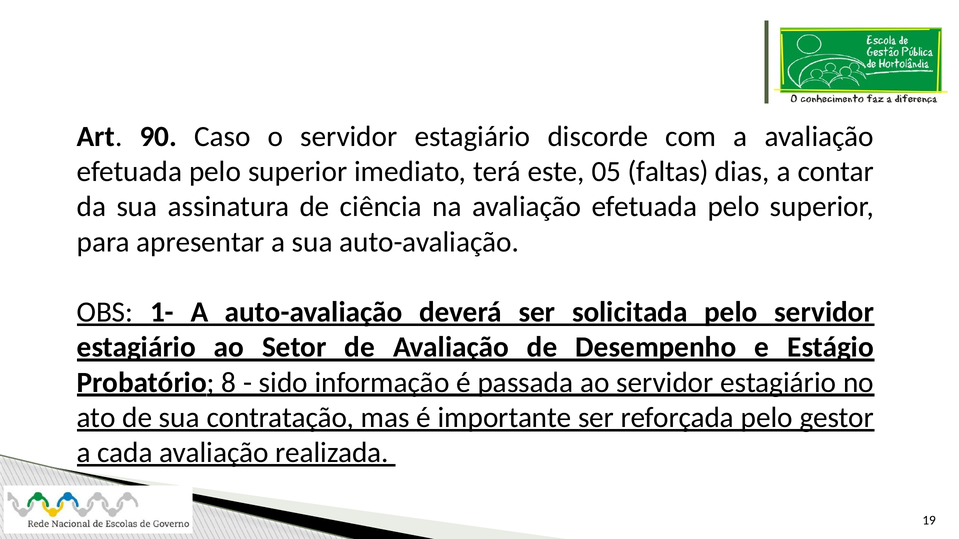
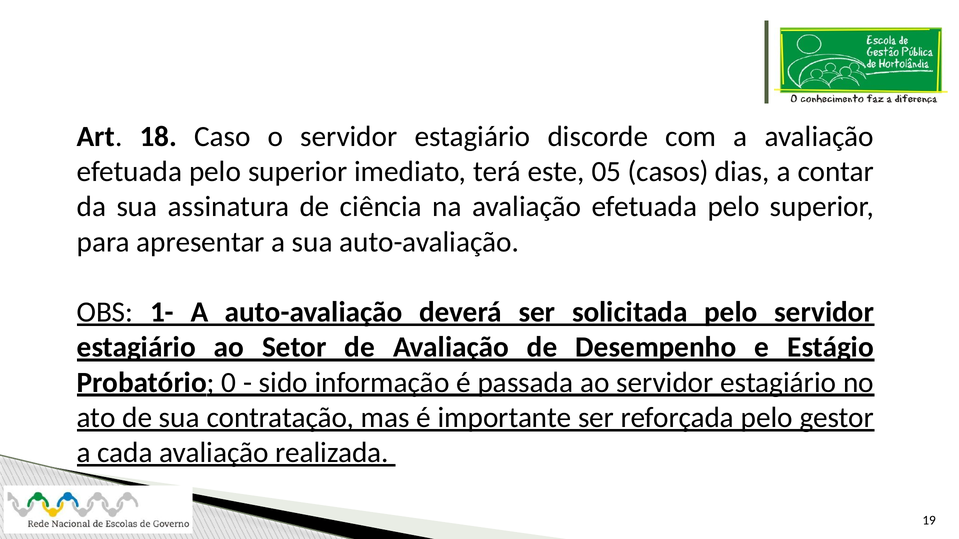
90: 90 -> 18 (158, 137)
faltas: faltas -> casos (668, 172)
8: 8 -> 0 (229, 383)
